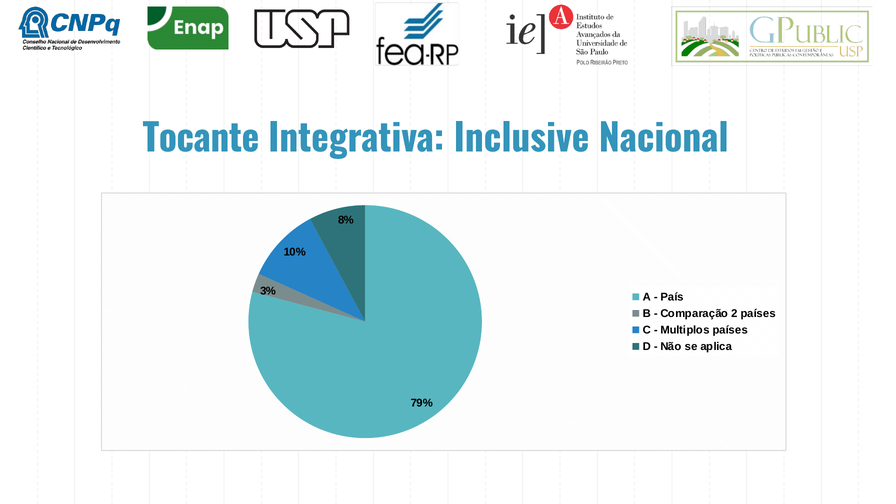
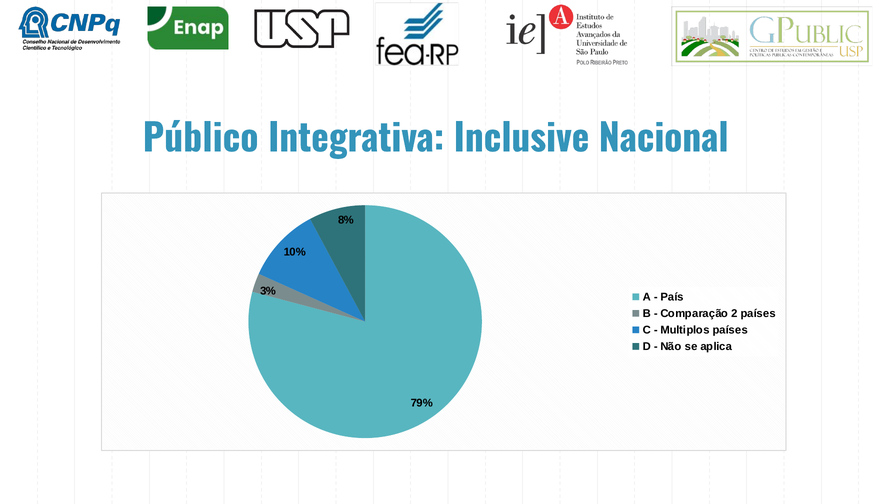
Tocante: Tocante -> Público (201, 139)
